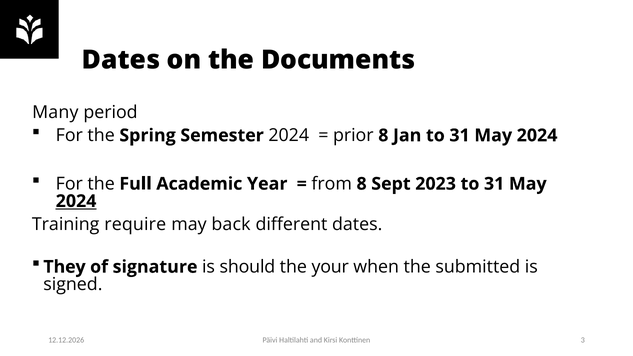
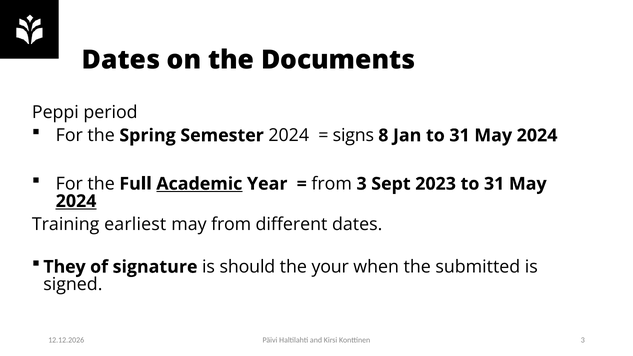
Many: Many -> Peppi (55, 112)
prior: prior -> signs (353, 135)
Academic underline: none -> present (199, 184)
from 8: 8 -> 3 (362, 184)
require: require -> earliest (135, 224)
may back: back -> from (231, 224)
